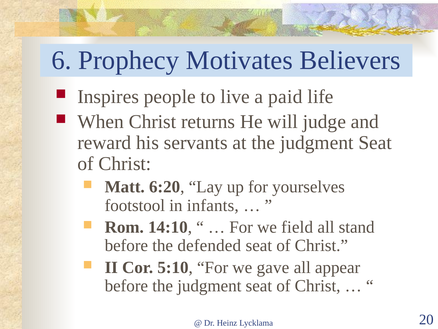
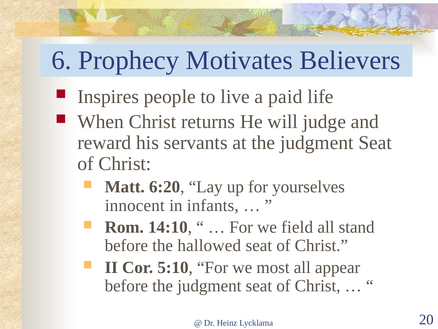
footstool: footstool -> innocent (135, 205)
defended: defended -> hallowed (209, 245)
gave: gave -> most (273, 267)
